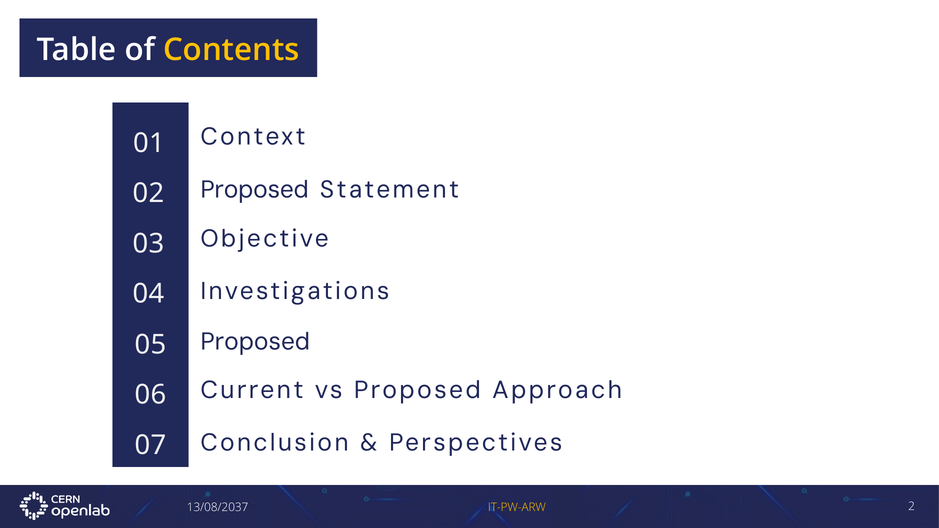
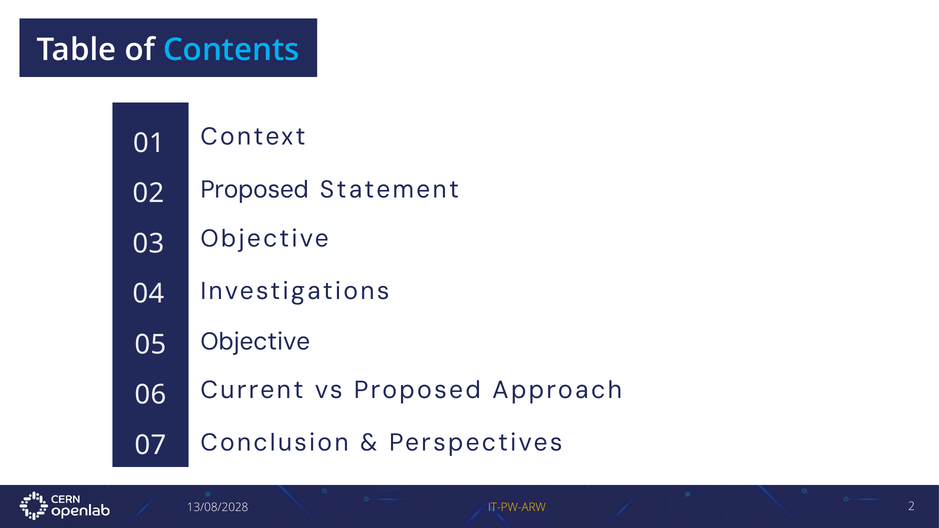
Contents colour: yellow -> light blue (231, 50)
Proposed: Proposed -> Objective (255, 342)
13/08/2037: 13/08/2037 -> 13/08/2028 (218, 508)
